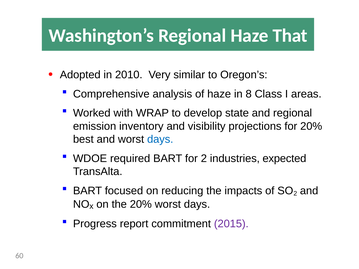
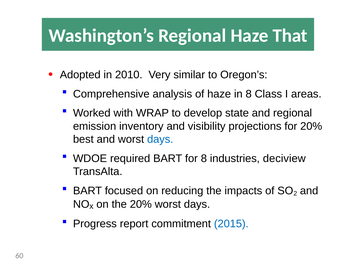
for 2: 2 -> 8 (204, 159)
expected: expected -> deciview (284, 159)
2015 colour: purple -> blue (231, 224)
